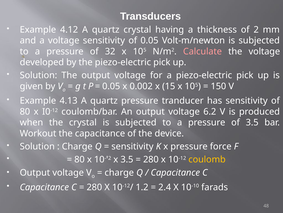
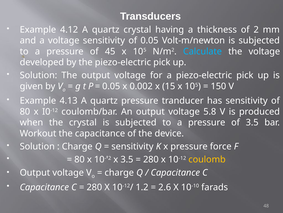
32: 32 -> 45 (110, 51)
Calculate colour: pink -> light blue (202, 51)
6.2: 6.2 -> 5.8 (210, 111)
2.4: 2.4 -> 2.6 (165, 187)
